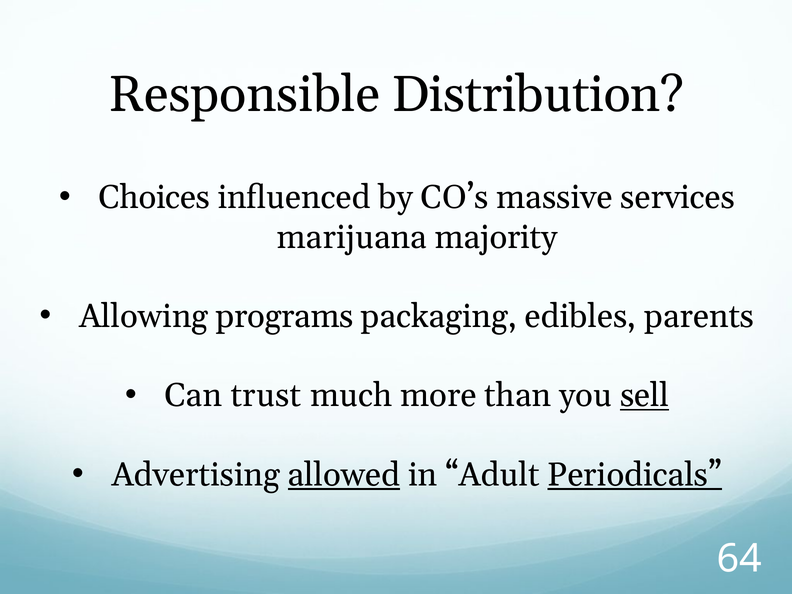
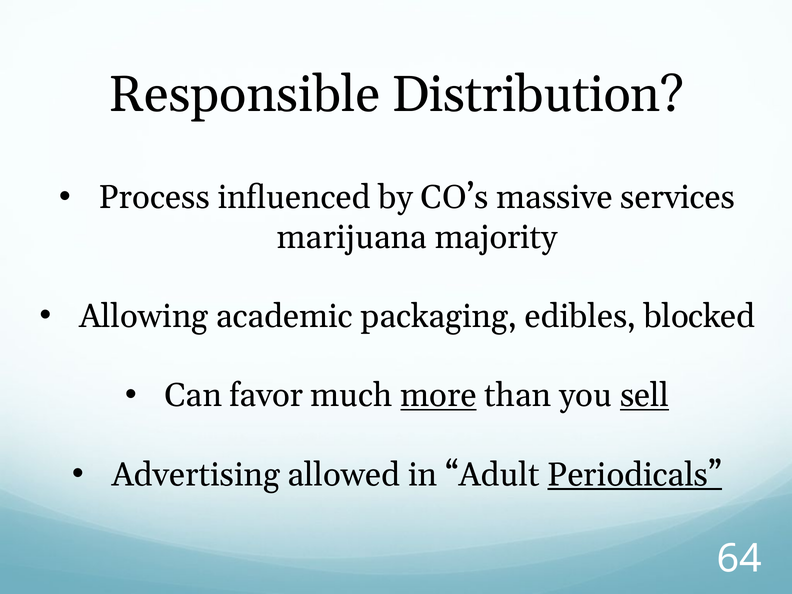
Choices: Choices -> Process (154, 198)
programs: programs -> academic (285, 316)
parents: parents -> blocked (699, 316)
trust: trust -> favor (266, 396)
more underline: none -> present (438, 396)
allowed underline: present -> none (344, 475)
